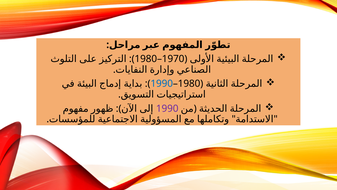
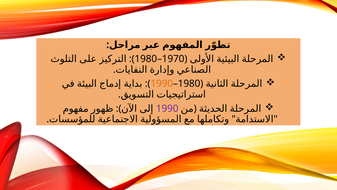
1990 colour: blue -> orange (162, 84)
